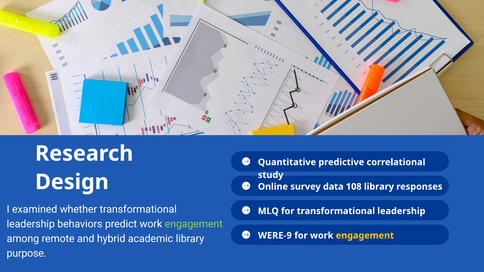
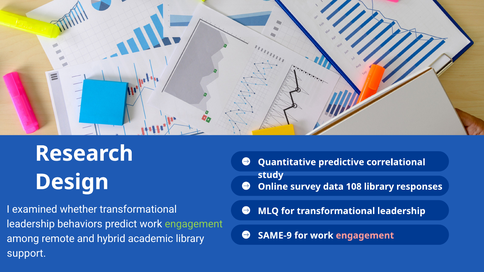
WERE-9: WERE-9 -> SAME-9 (275, 236)
engagement colour: yellow -> pink (365, 236)
purpose: purpose -> support (26, 253)
